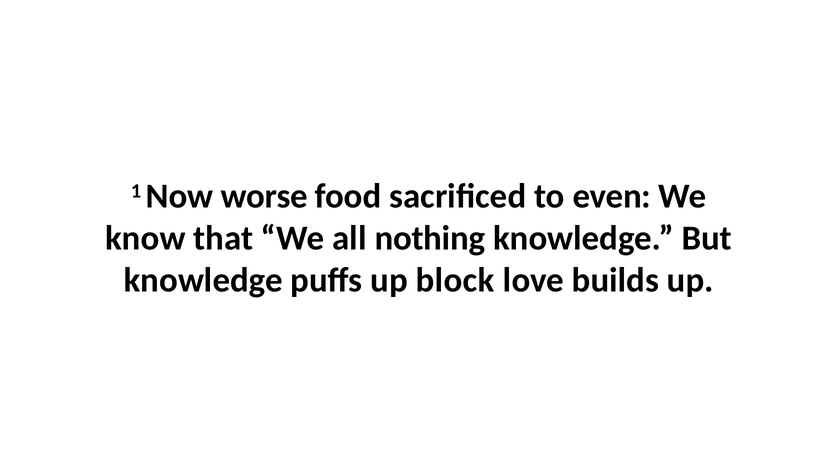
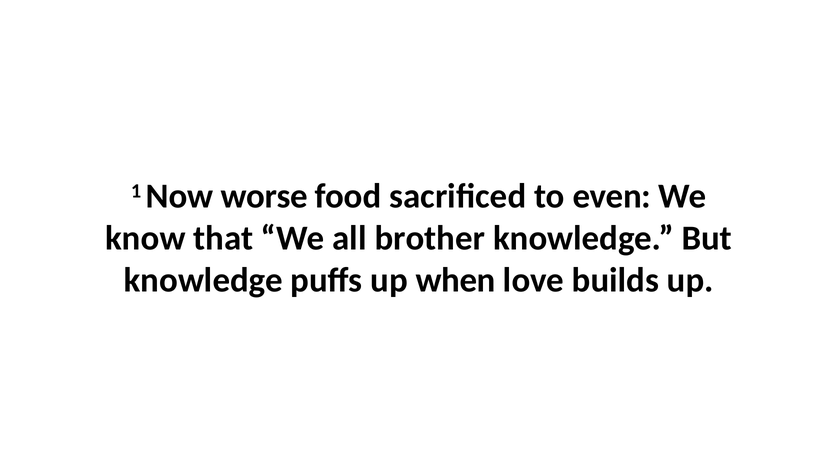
nothing: nothing -> brother (430, 238)
block: block -> when (456, 280)
